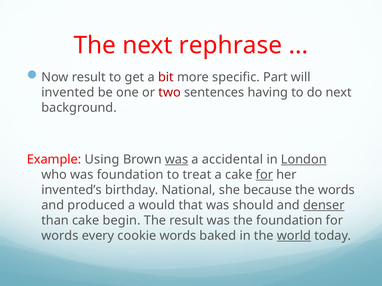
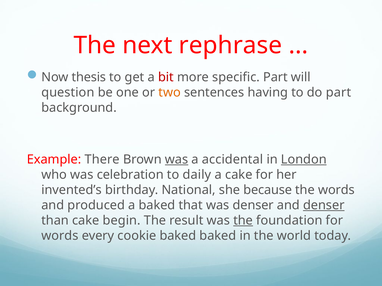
Now result: result -> thesis (89, 77)
invented: invented -> question (68, 93)
two colour: red -> orange (170, 93)
do next: next -> part (339, 93)
Using: Using -> There (102, 160)
was foundation: foundation -> celebration (130, 175)
treat: treat -> daily (197, 175)
for underline: present -> none (264, 175)
a would: would -> baked (157, 205)
was should: should -> denser (253, 205)
the underline: none -> present (243, 221)
cookie words: words -> baked (178, 236)
world underline: present -> none (294, 236)
